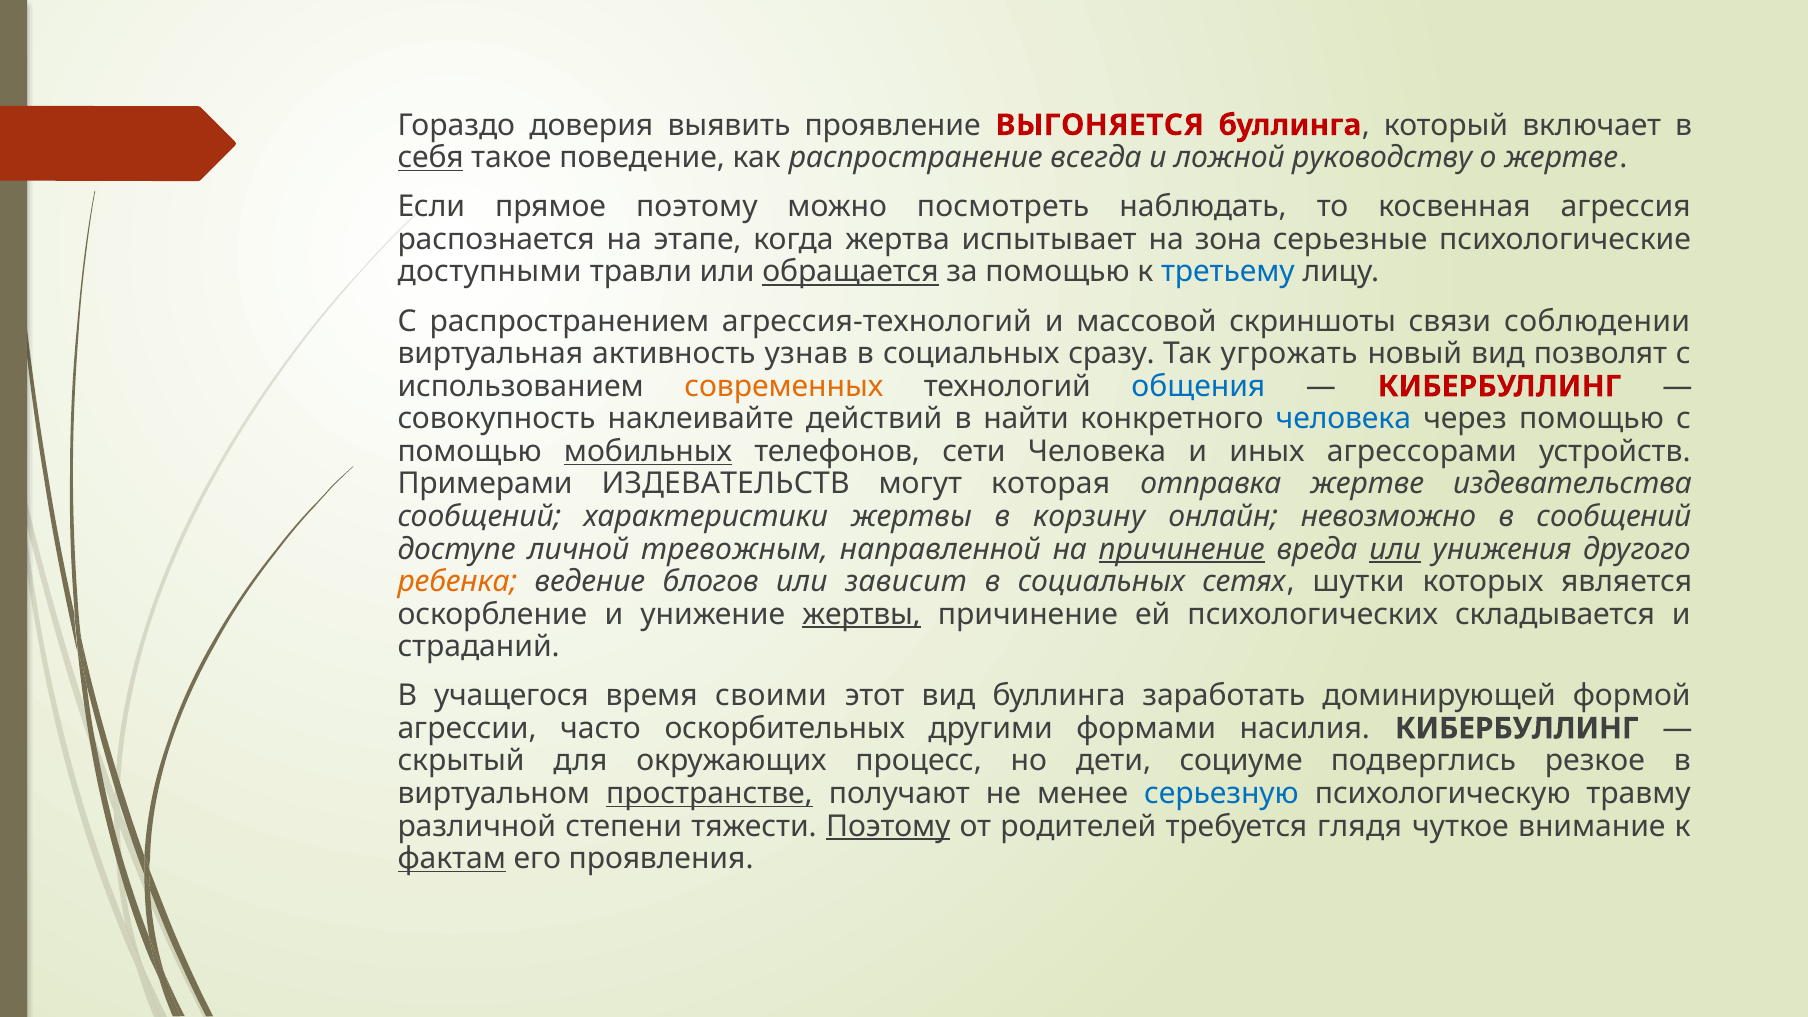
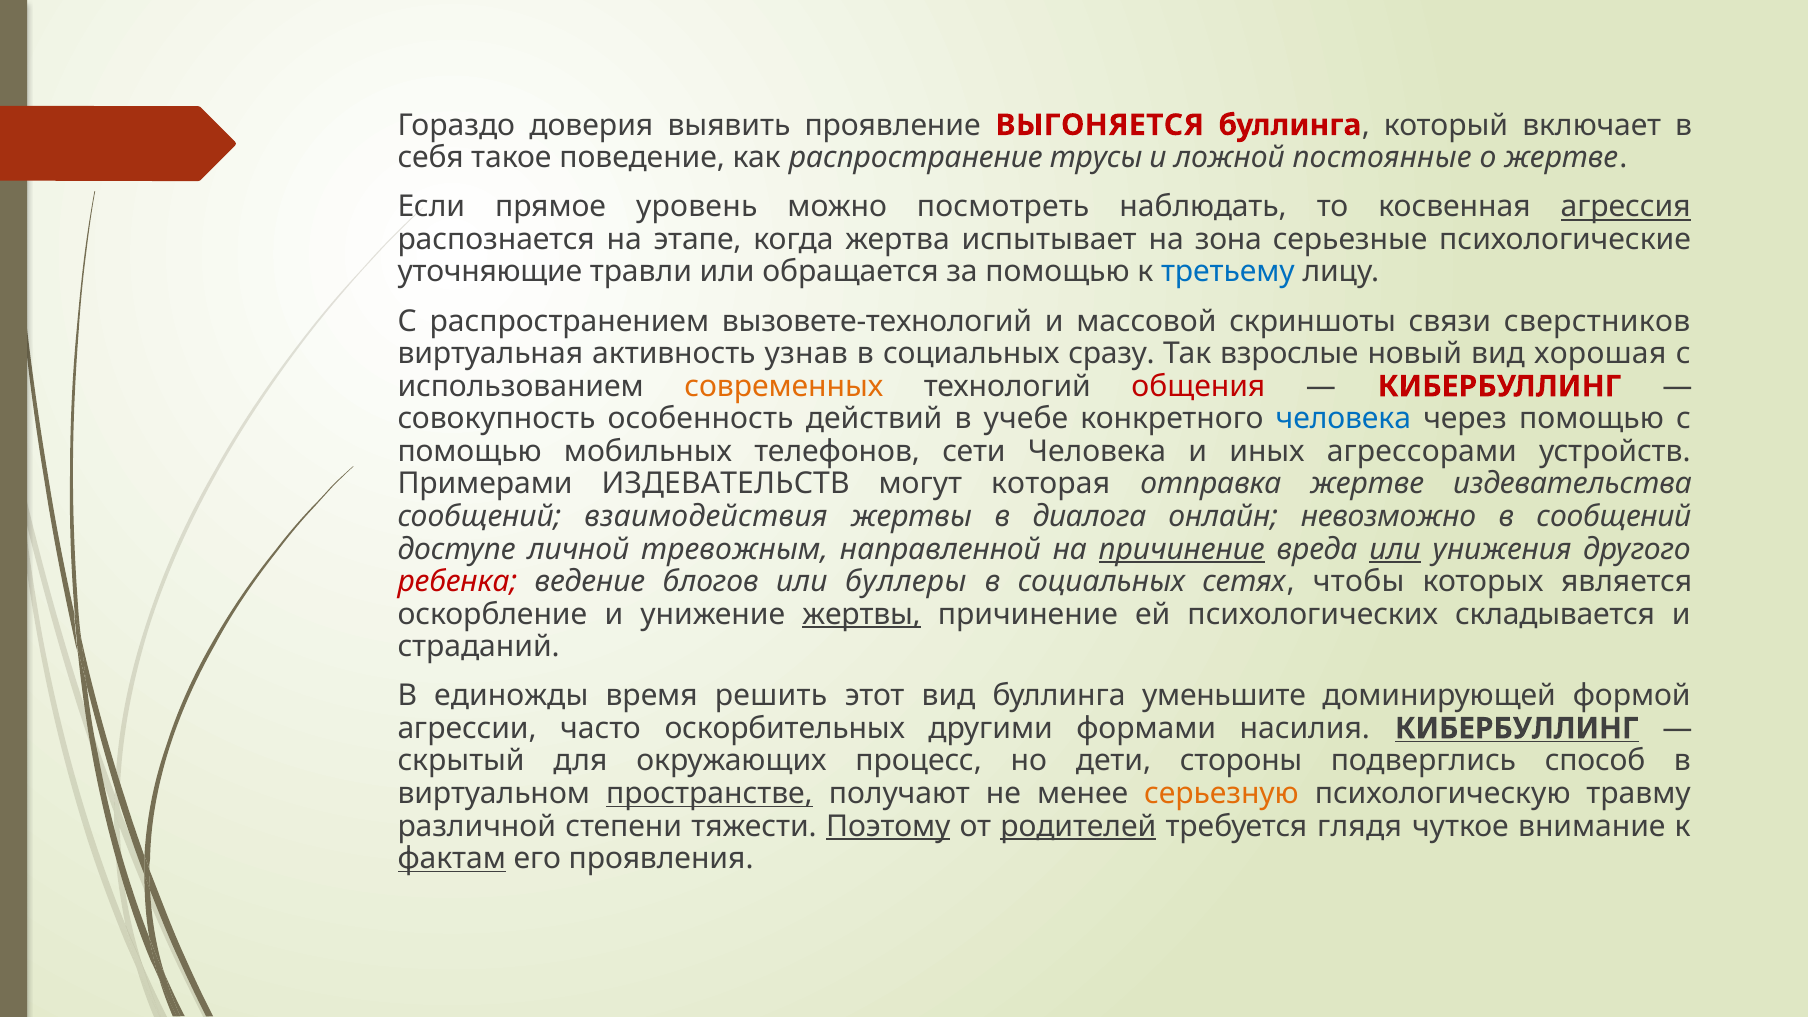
себя underline: present -> none (431, 158)
всегда: всегда -> трусы (1096, 158)
руководству: руководству -> постоянные (1382, 158)
прямое поэтому: поэтому -> уровень (697, 207)
агрессия underline: none -> present (1626, 207)
доступными: доступными -> уточняющие (490, 272)
обращается underline: present -> none (851, 272)
агрессия-технологий: агрессия-технологий -> вызовете-технологий (877, 321)
соблюдении: соблюдении -> сверстников (1597, 321)
угрожать: угрожать -> взрослые (1289, 354)
позволят: позволят -> хорошая (1600, 354)
общения colour: blue -> red (1198, 387)
наклеивайте: наклеивайте -> особенность (701, 419)
найти: найти -> учебе (1026, 419)
мобильных underline: present -> none (648, 452)
характеристики: характеристики -> взаимодействия (706, 517)
корзину: корзину -> диалога (1089, 517)
ребенка colour: orange -> red (457, 582)
зависит: зависит -> буллеры (906, 582)
шутки: шутки -> чтобы (1359, 582)
учащегося: учащегося -> единожды (511, 696)
своими: своими -> решить (771, 696)
заработать: заработать -> уменьшите (1224, 696)
КИБЕРБУЛЛИНГ underline: none -> present (1517, 729)
социуме: социуме -> стороны (1241, 761)
резкое: резкое -> способ (1595, 761)
серьезную colour: blue -> orange (1221, 794)
родителей underline: none -> present (1078, 826)
